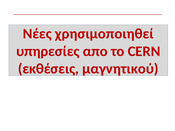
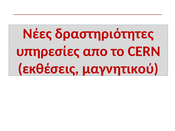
χρησιμοποιηθεί: χρησιμοποιηθεί -> δραστηριότητες (104, 34)
